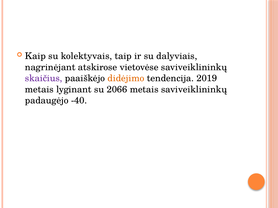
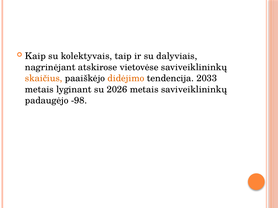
skaičius colour: purple -> orange (44, 78)
2019: 2019 -> 2033 (207, 78)
2066: 2066 -> 2026 (117, 90)
-40: -40 -> -98 (79, 101)
